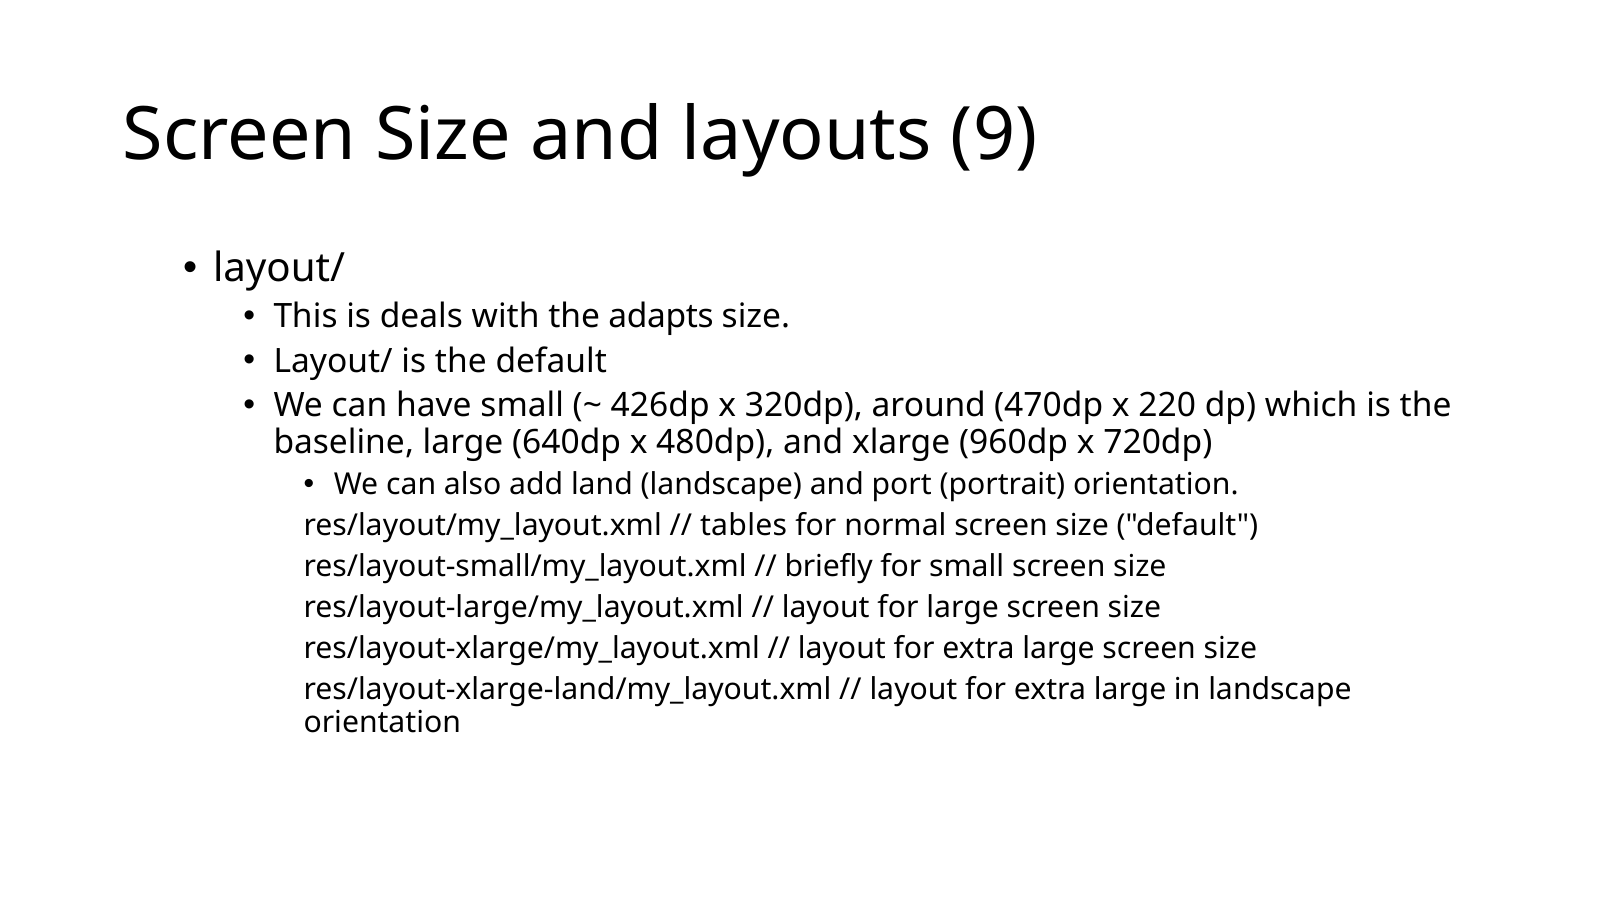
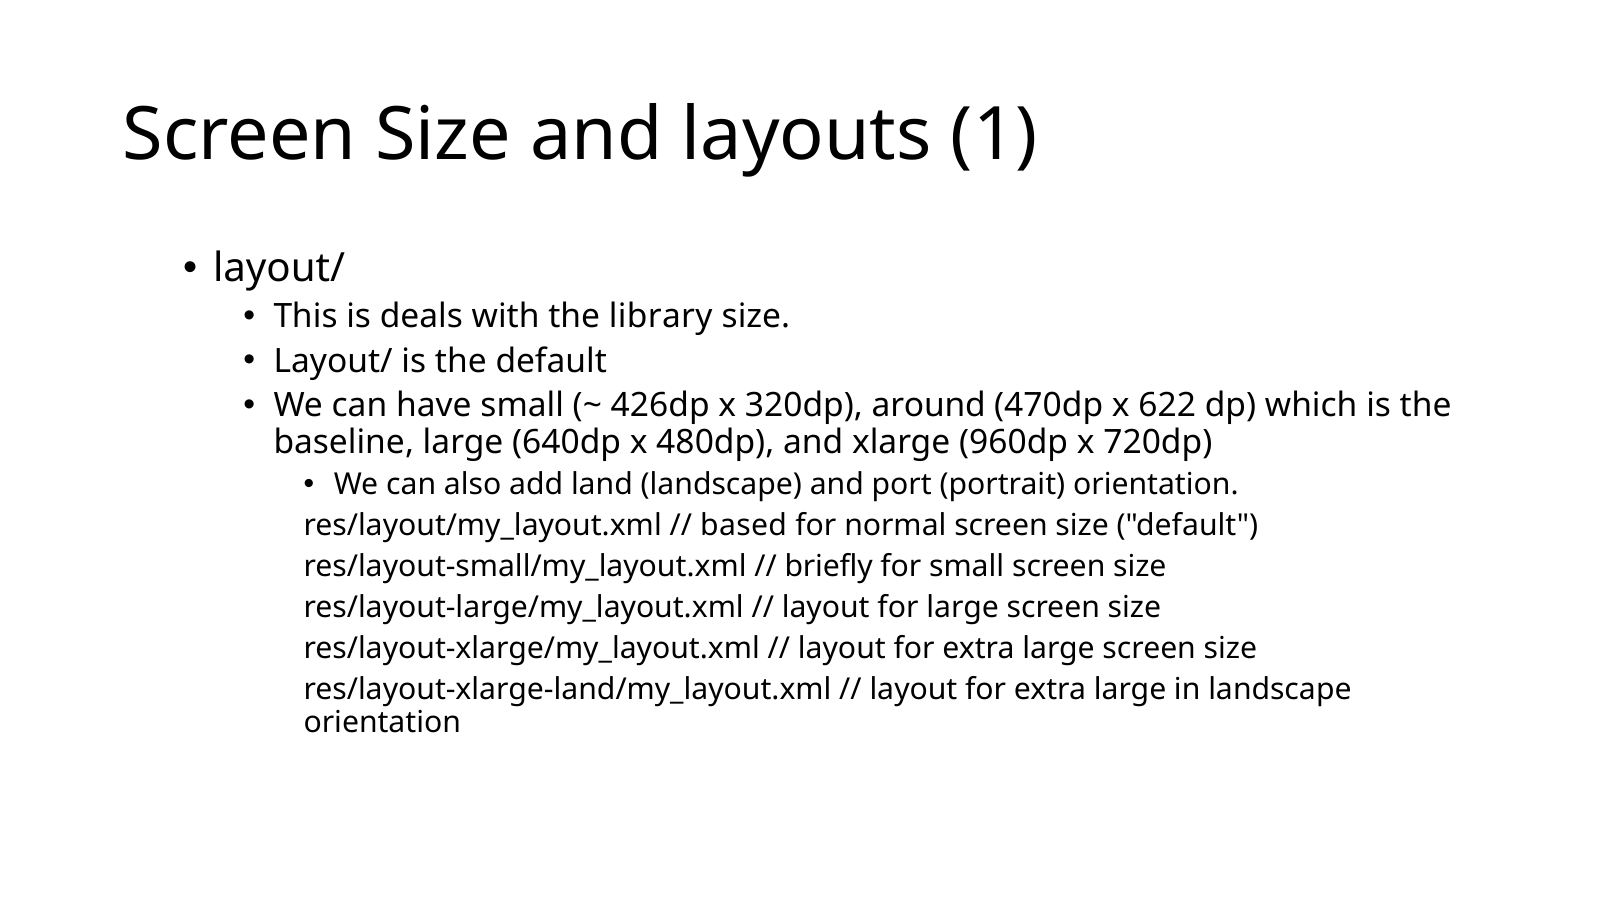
9: 9 -> 1 (994, 135)
adapts: adapts -> library (661, 317)
220: 220 -> 622 (1167, 406)
tables: tables -> based (744, 526)
